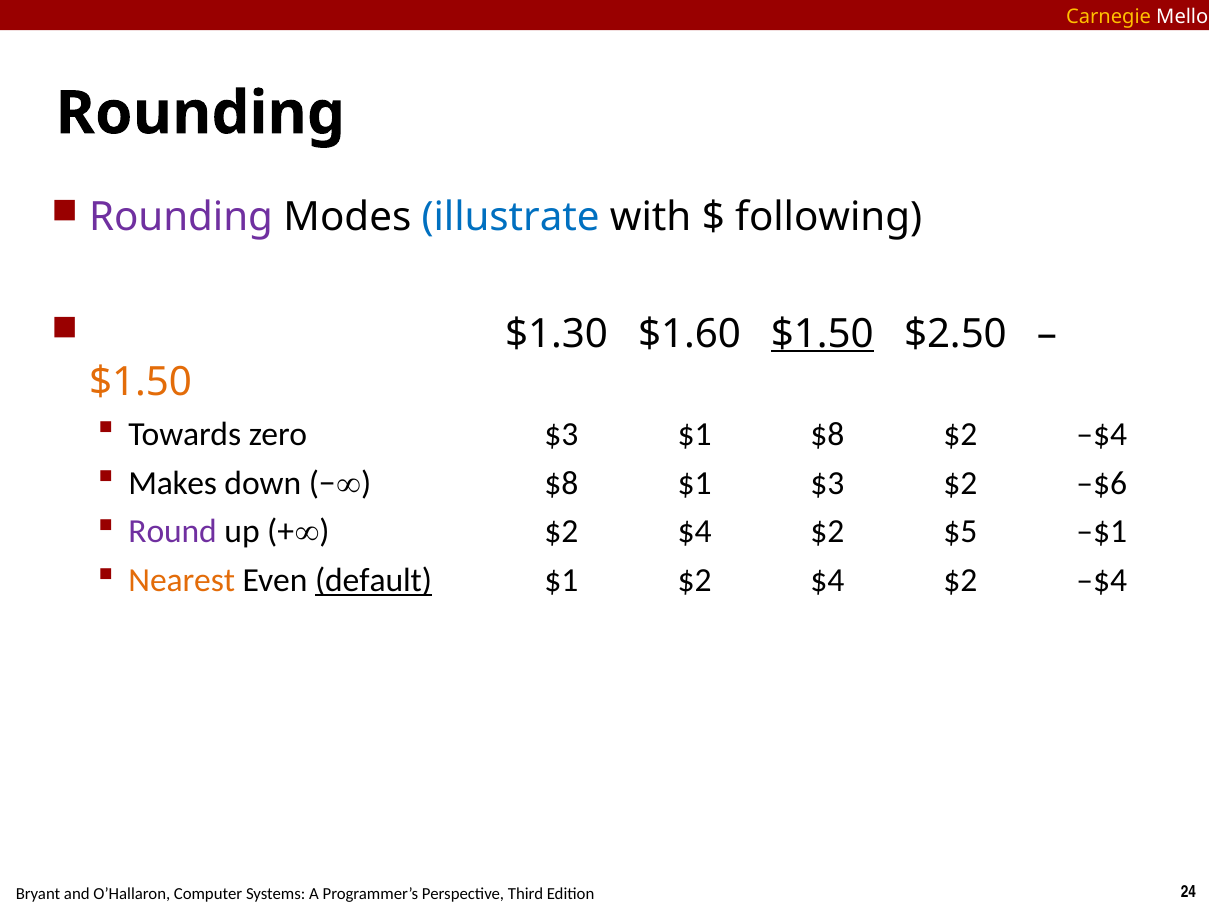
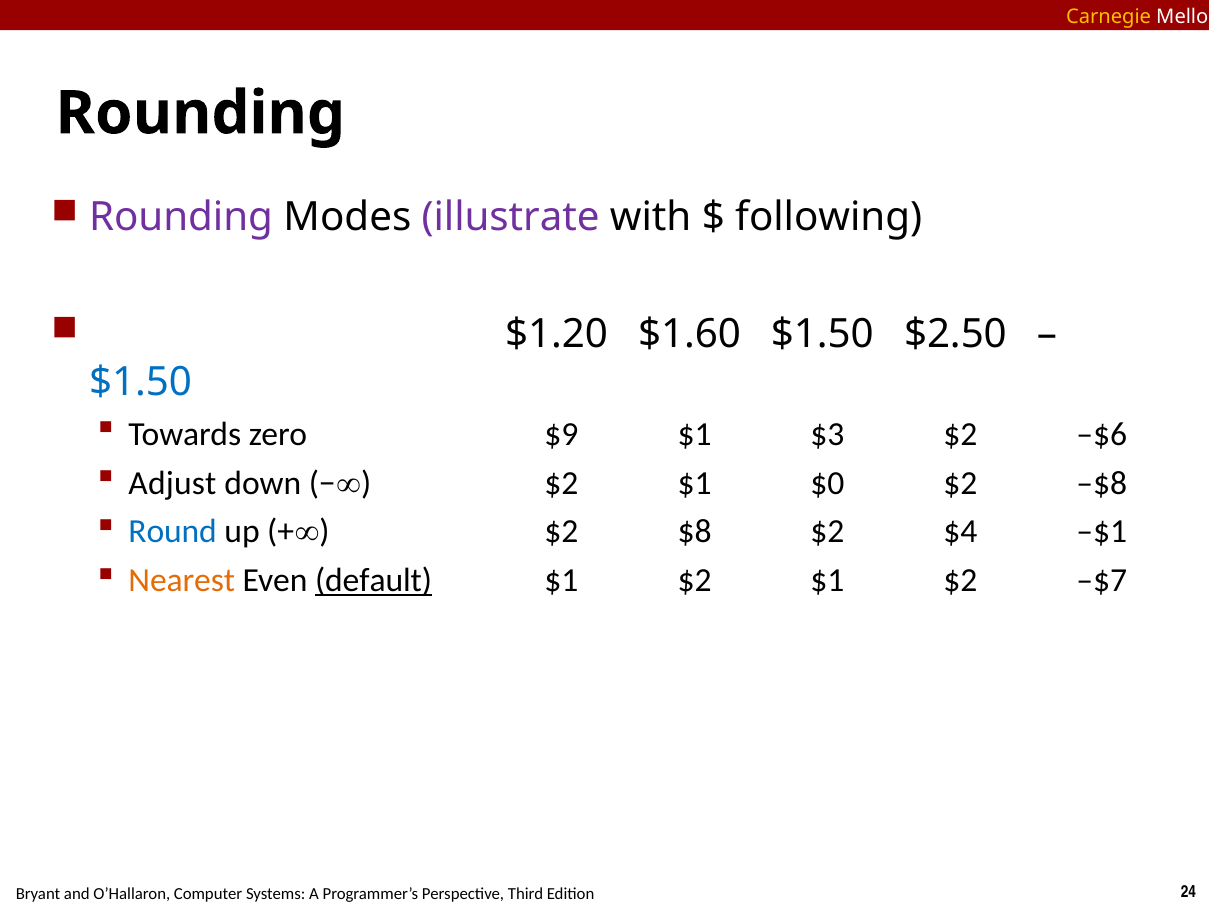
illustrate colour: blue -> purple (511, 217)
$1.30: $1.30 -> $1.20 (556, 334)
$1.50 underline: present -> none (822, 334)
$1.50 colour: orange -> blue (140, 382)
zero $3: $3 -> $9 (561, 434)
$1 $8: $8 -> $3 (827, 434)
–$4: –$4 -> –$6 (1102, 434)
Makes: Makes -> Adjust (172, 483)
$8: $8 -> $2 (561, 483)
$1 $3: $3 -> $0 (827, 483)
–$6: –$6 -> –$8 (1102, 483)
Round colour: purple -> blue (173, 532)
$4: $4 -> $8 (695, 532)
$5: $5 -> $4 (960, 532)
$1 $2 $4: $4 -> $1 (827, 580)
–$4: –$4 -> –$7 (1102, 580)
